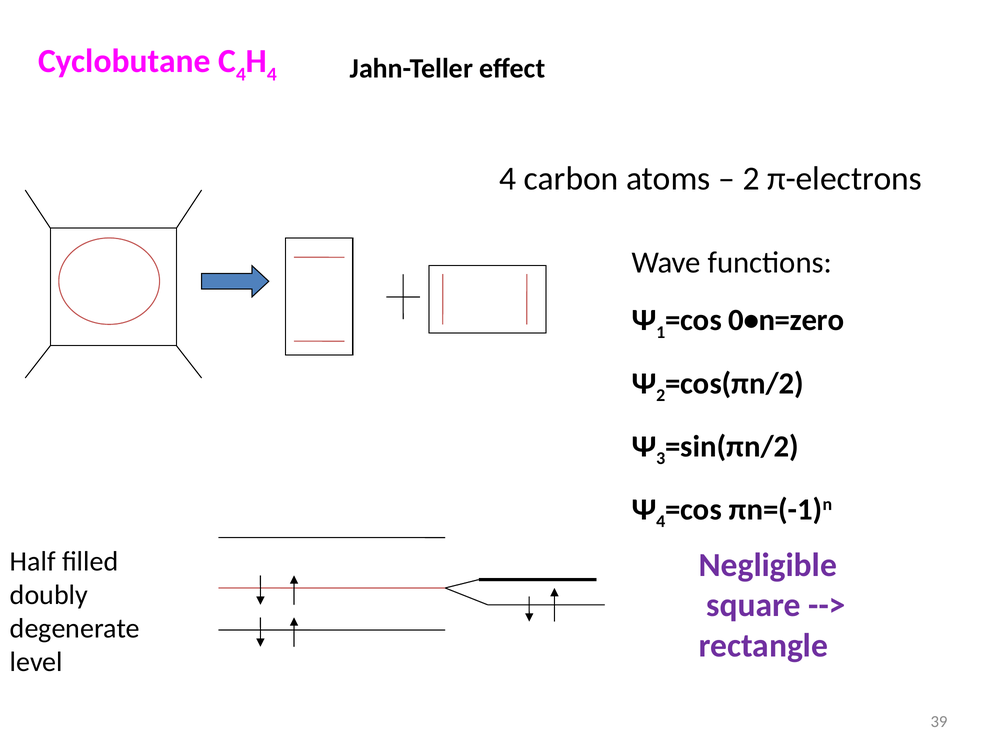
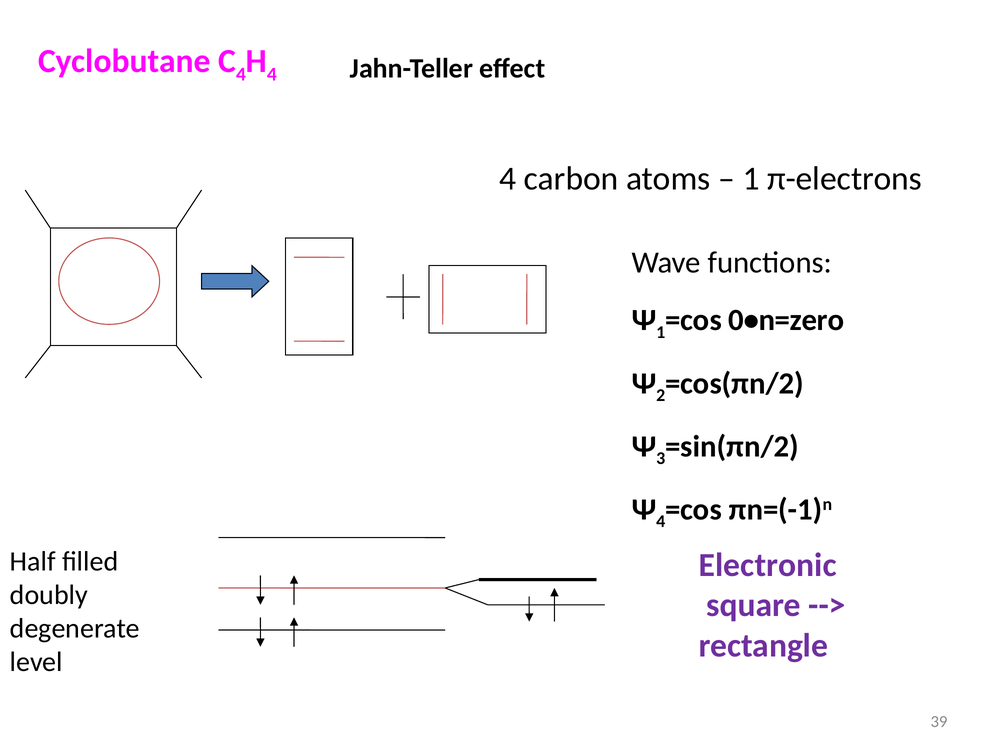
2: 2 -> 1 (751, 179)
Negligible: Negligible -> Electronic (768, 565)
